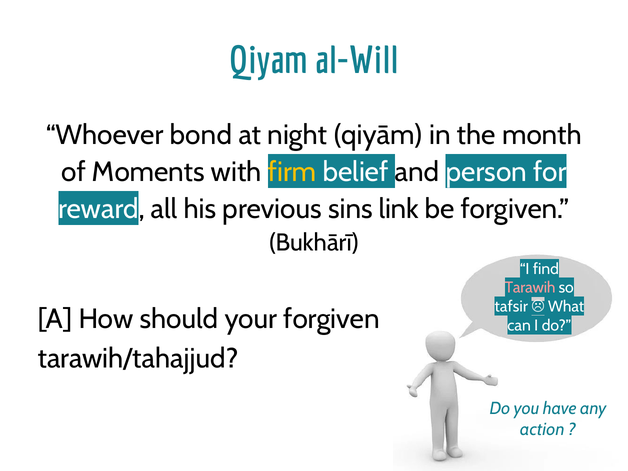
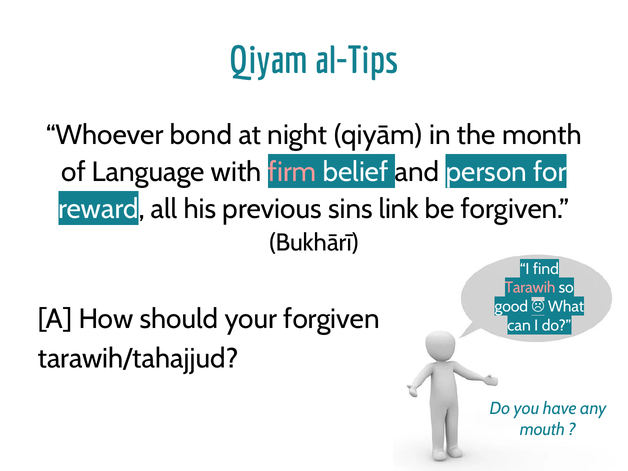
al-Will: al-Will -> al-Tips (357, 61)
Moments: Moments -> Language (148, 172)
firm colour: yellow -> pink (292, 172)
tafsir: tafsir -> good (511, 307)
action: action -> mouth (542, 429)
